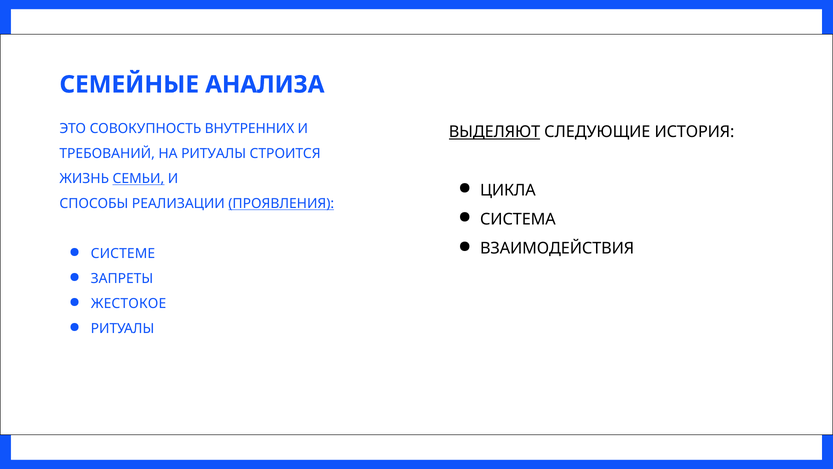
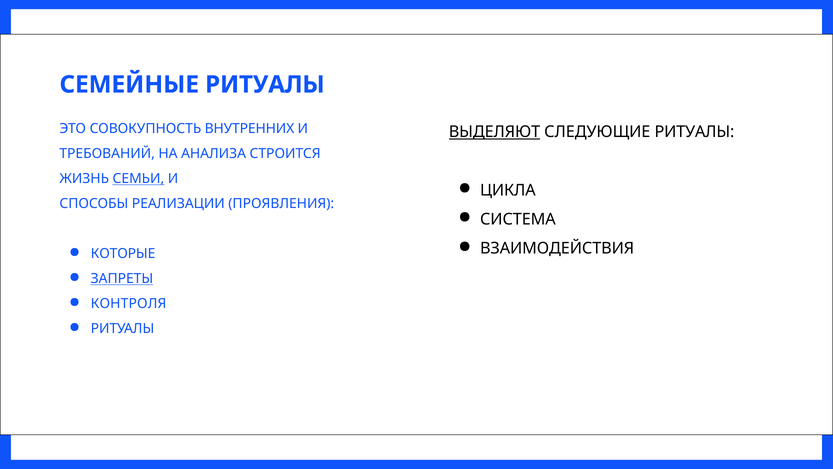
СЕМЕЙНЫЕ АНАЛИЗА: АНАЛИЗА -> РИТУАЛЫ (265, 85)
СЛЕДУЮЩИЕ ИСТОРИЯ: ИСТОРИЯ -> РИТУАЛЫ (694, 132)
НА РИТУАЛЫ: РИТУАЛЫ -> АНАЛИЗА (214, 154)
ПРОЯВЛЕНИЯ underline: present -> none (281, 204)
СИСТЕМЕ: СИСТЕМЕ -> КОТОРЫЕ (123, 254)
ЗАПРЕТЫ underline: none -> present (122, 279)
ЖЕСТОКОЕ: ЖЕСТОКОЕ -> КОНТРОЛЯ (129, 303)
